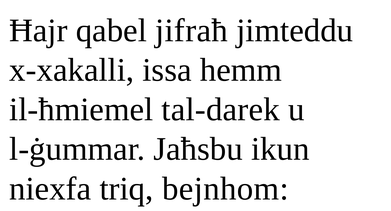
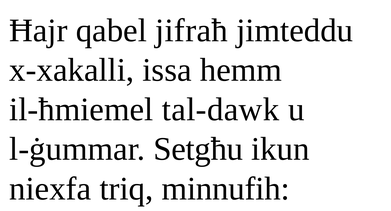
tal-darek: tal-darek -> tal-dawk (221, 109)
Jaħsbu: Jaħsbu -> Setgħu (198, 149)
bejnhom: bejnhom -> minnufih (226, 188)
